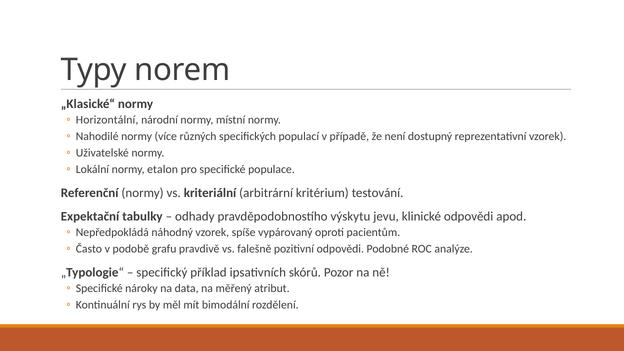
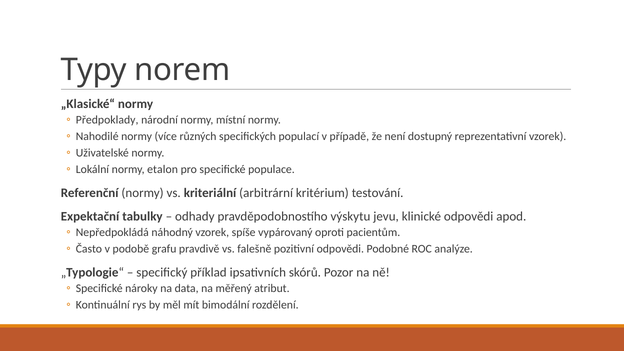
Horizontální: Horizontální -> Předpoklady (107, 120)
